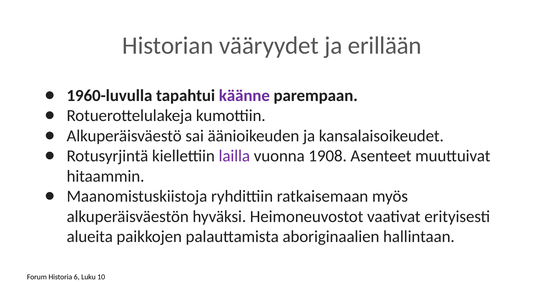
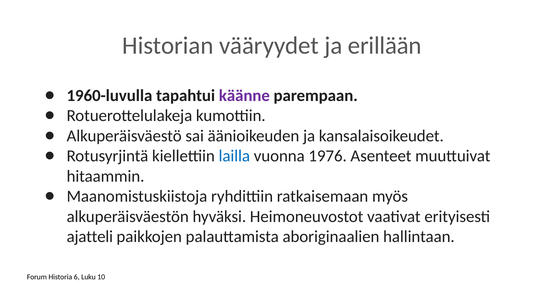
lailla colour: purple -> blue (234, 156)
1908: 1908 -> 1976 (328, 156)
alueita: alueita -> ajatteli (90, 237)
